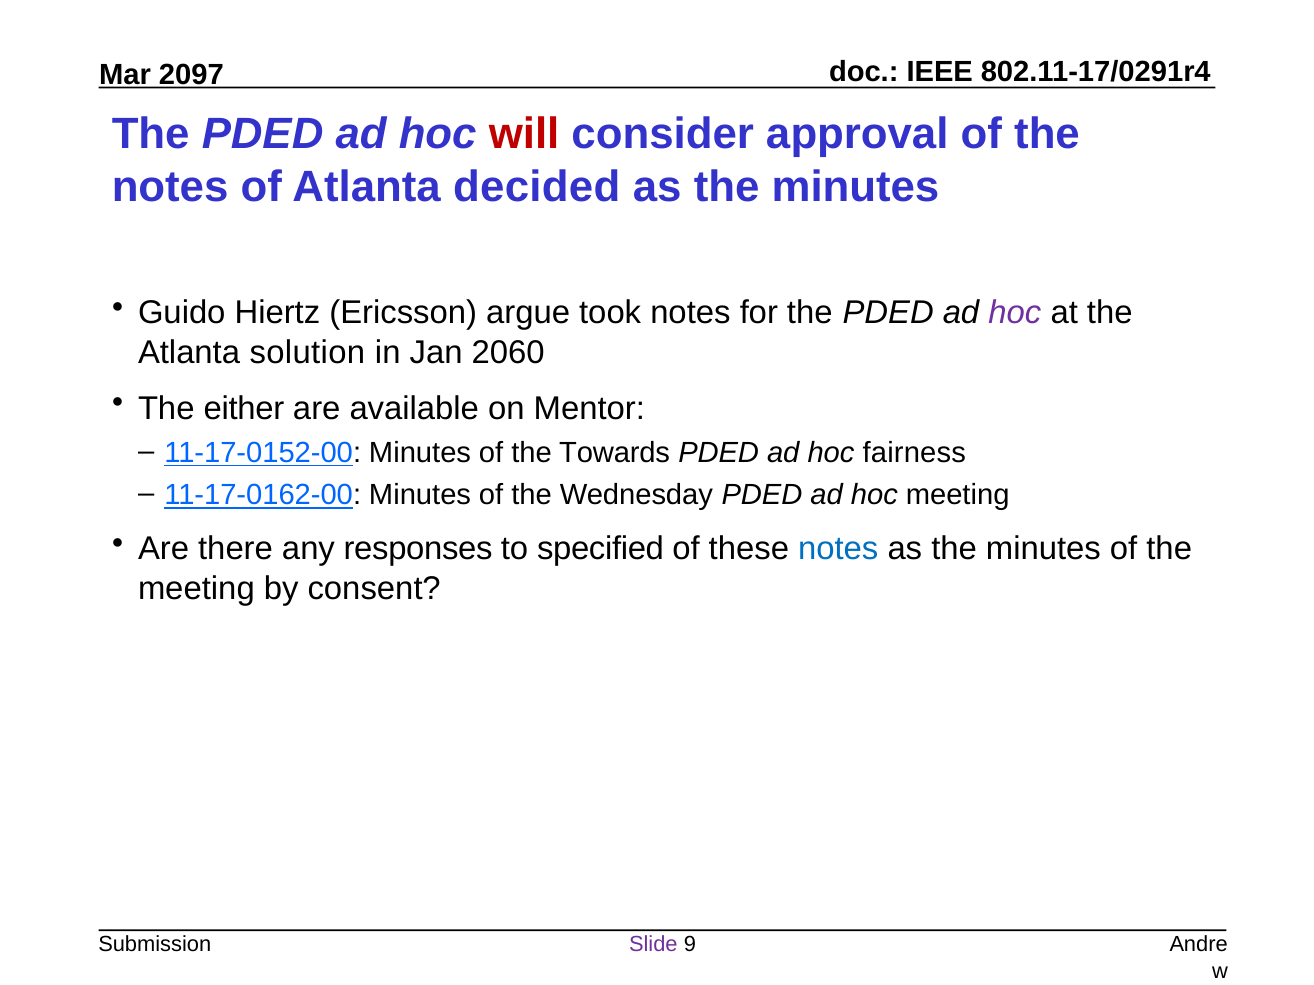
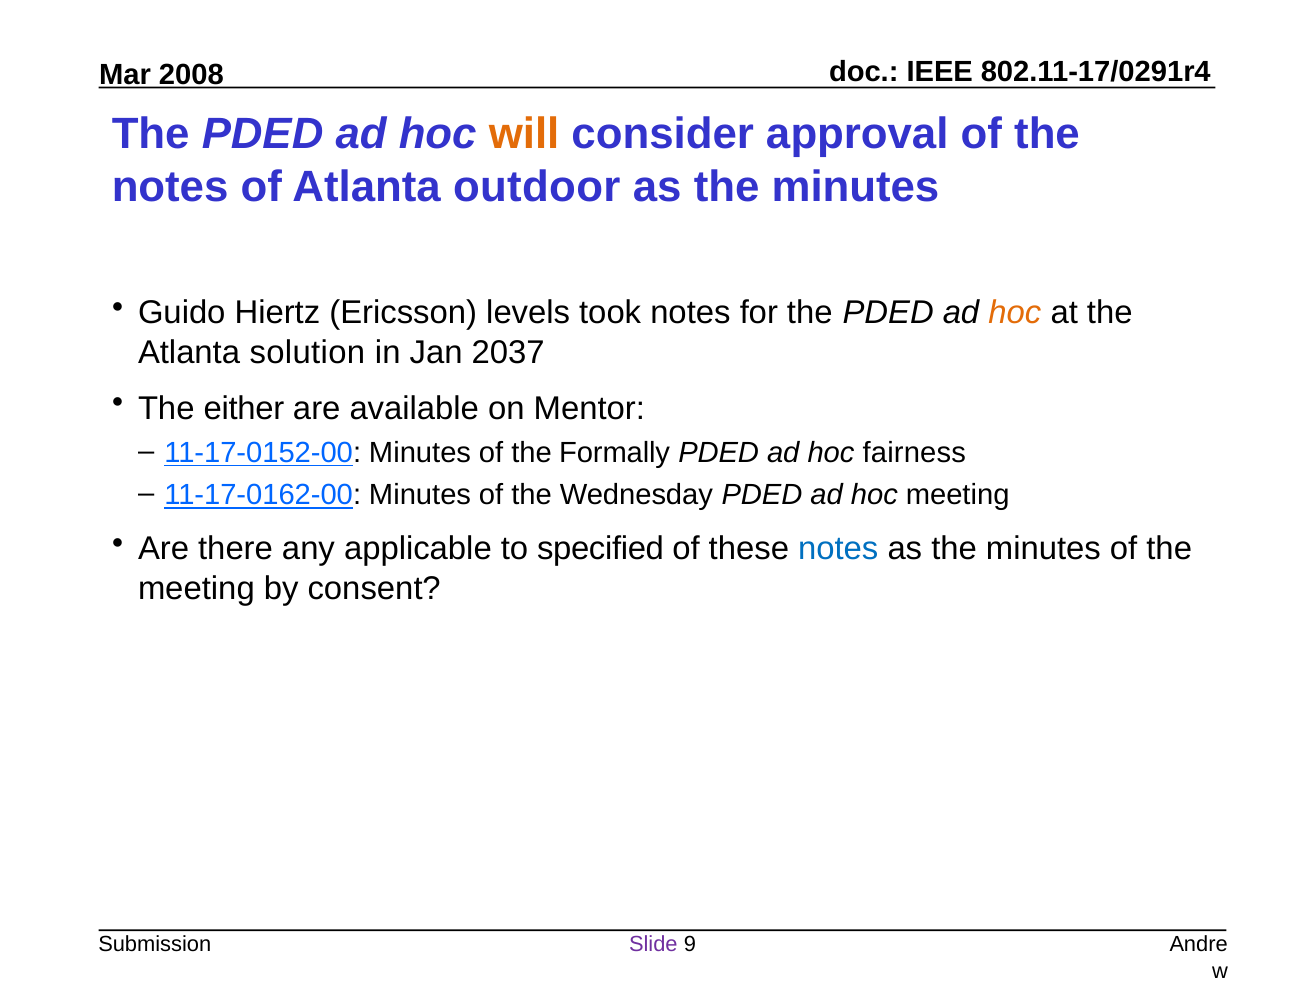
2097: 2097 -> 2008 (191, 75)
will colour: red -> orange (524, 135)
decided: decided -> outdoor (537, 187)
argue: argue -> levels (528, 313)
hoc colour: purple -> orange (1015, 313)
2060: 2060 -> 2037 (508, 353)
Towards: Towards -> Formally (615, 453)
responses: responses -> applicable (418, 549)
